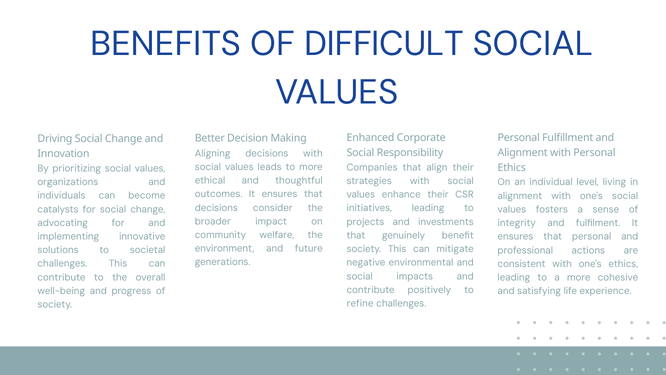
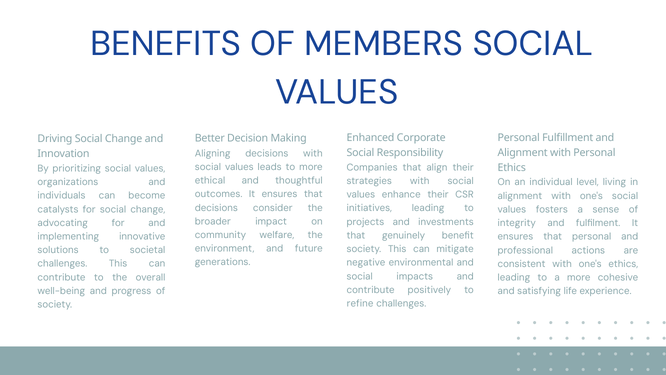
DIFFICULT: DIFFICULT -> MEMBERS (384, 44)
